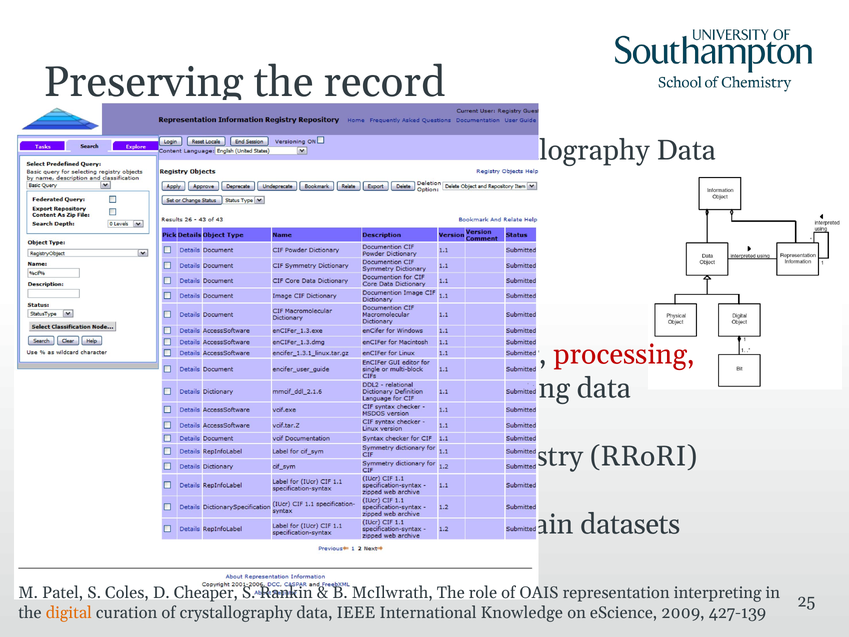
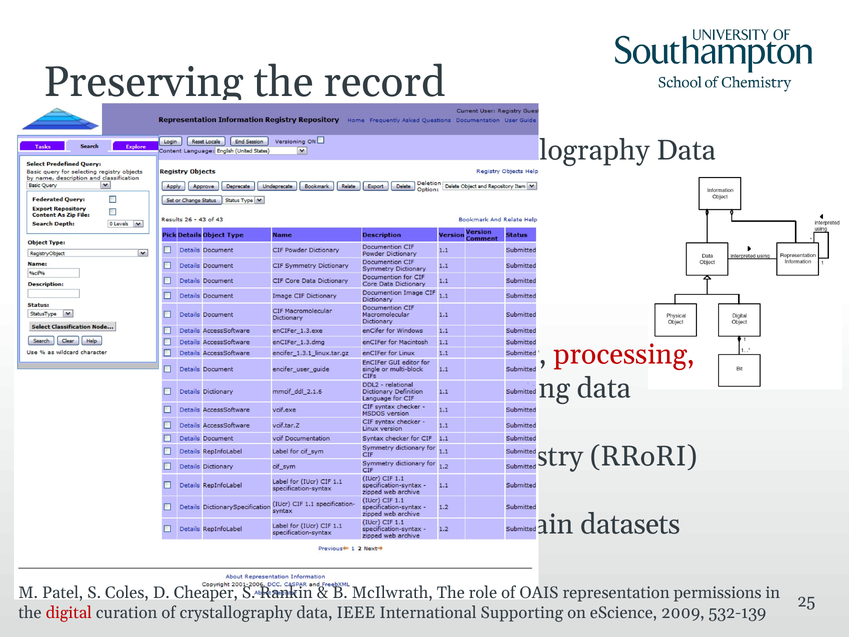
representation interpreting: interpreting -> permissions (718, 593)
digital colour: orange -> red (69, 612)
Knowledge: Knowledge -> Supporting (522, 612)
427-139: 427-139 -> 532-139 (737, 612)
